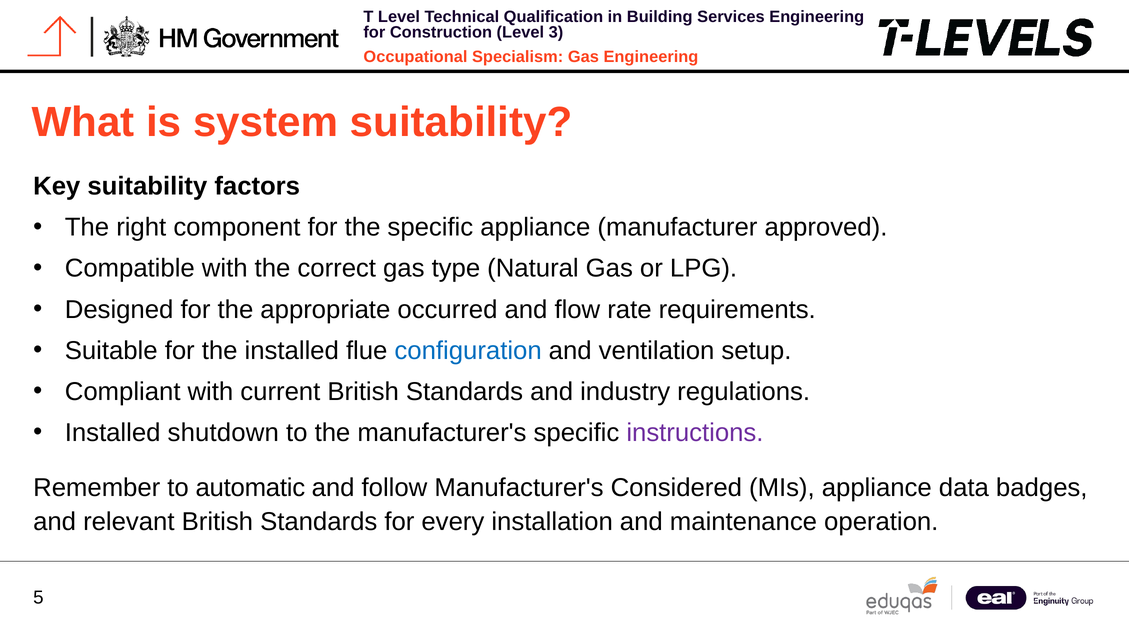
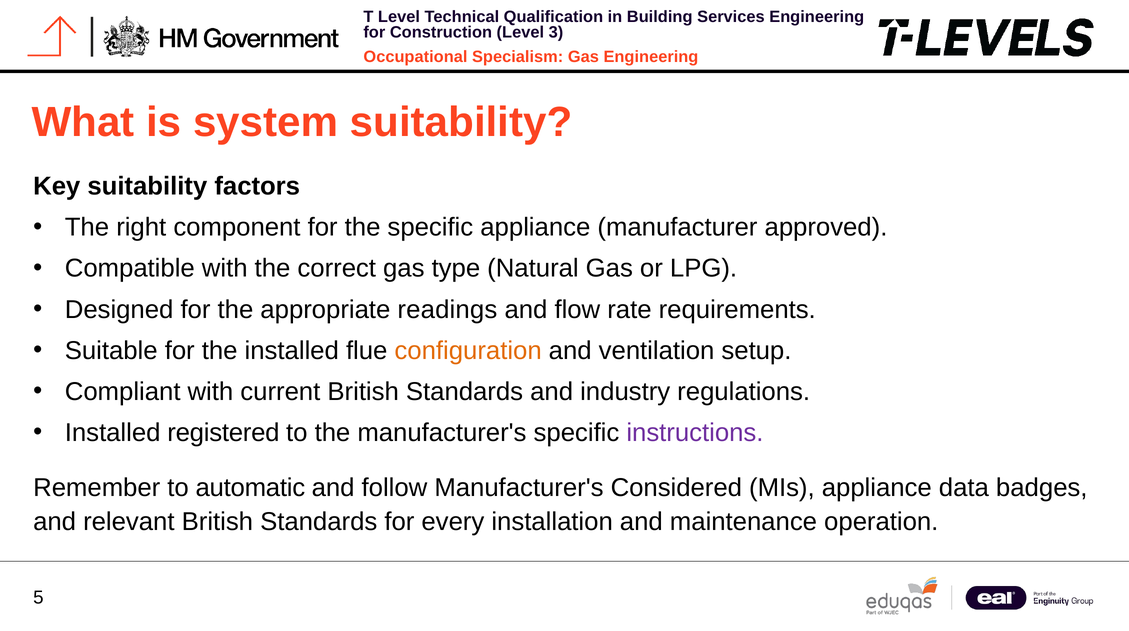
occurred: occurred -> readings (447, 310)
configuration colour: blue -> orange (468, 351)
shutdown: shutdown -> registered (223, 433)
